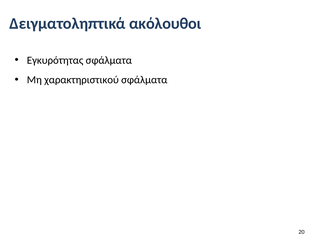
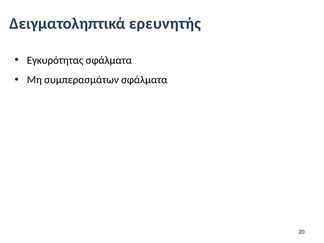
ακόλουθοι: ακόλουθοι -> ερευνητής (165, 24)
χαρακτηριστικού: χαρακτηριστικού -> συμπερασμάτων (82, 80)
